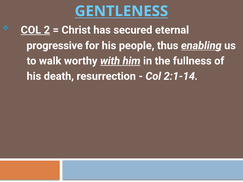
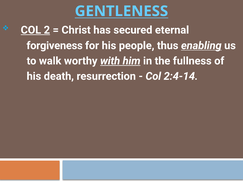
progressive: progressive -> forgiveness (55, 46)
2:1-14: 2:1-14 -> 2:4-14 (181, 76)
